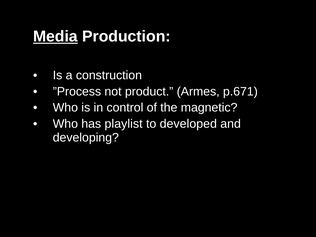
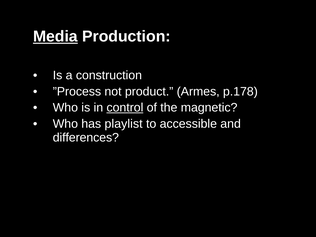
p.671: p.671 -> p.178 (240, 91)
control underline: none -> present (125, 108)
developed: developed -> accessible (188, 124)
developing: developing -> differences (86, 138)
